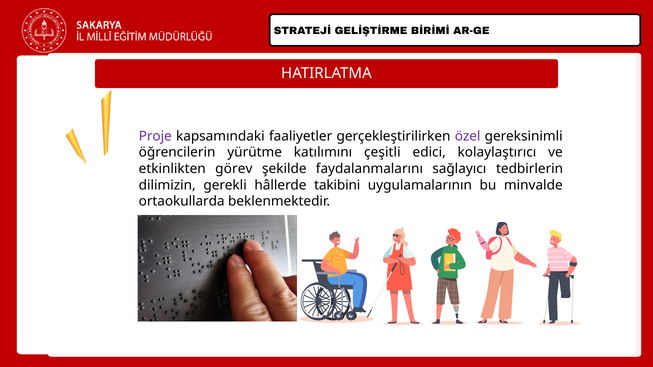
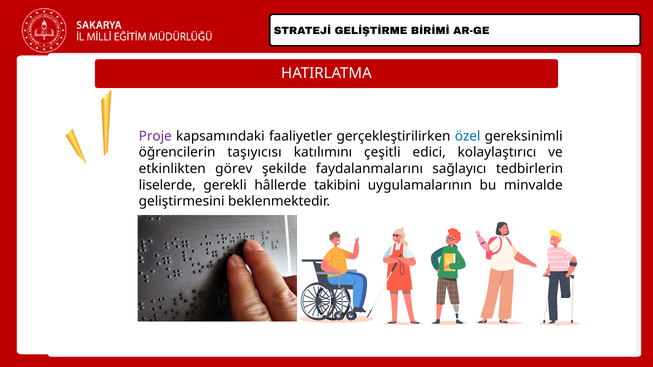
özel colour: purple -> blue (468, 136)
yürütme: yürütme -> taşıyıcısı (255, 153)
dilimizin: dilimizin -> liselerde (167, 185)
ortaokullarda: ortaokullarda -> geliştirmesini (182, 202)
